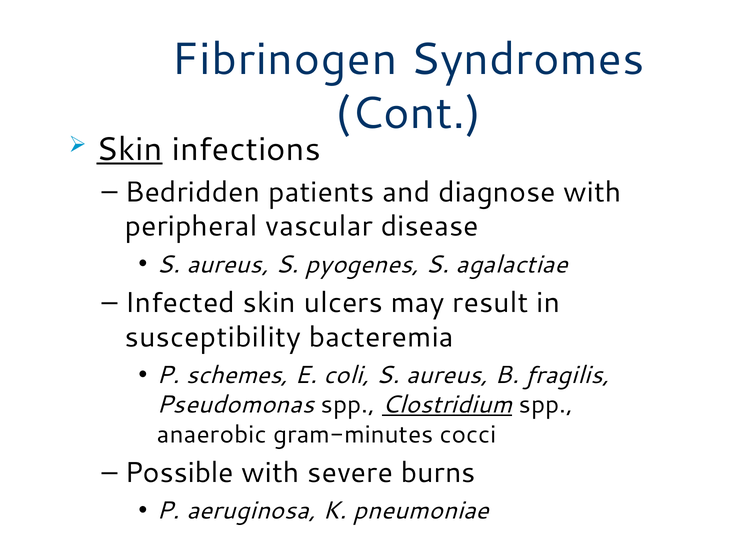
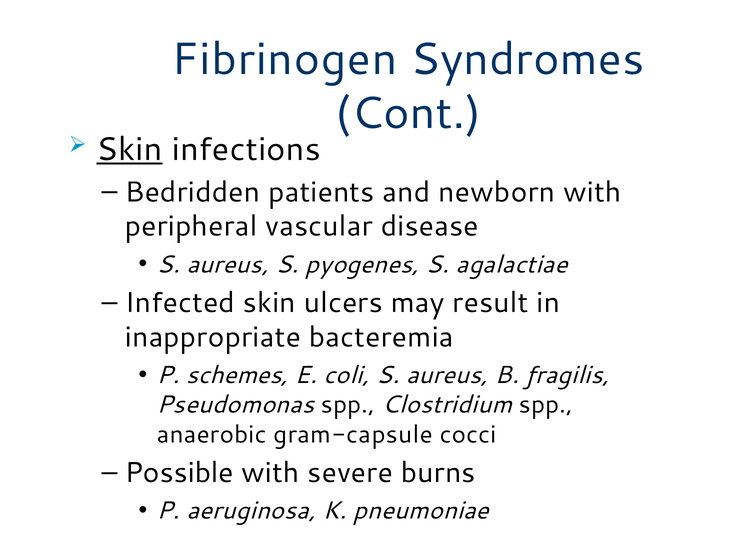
diagnose: diagnose -> newborn (497, 192)
susceptibility: susceptibility -> inappropriate (213, 337)
Clostridium underline: present -> none (447, 404)
gram-minutes: gram-minutes -> gram-capsule (353, 434)
